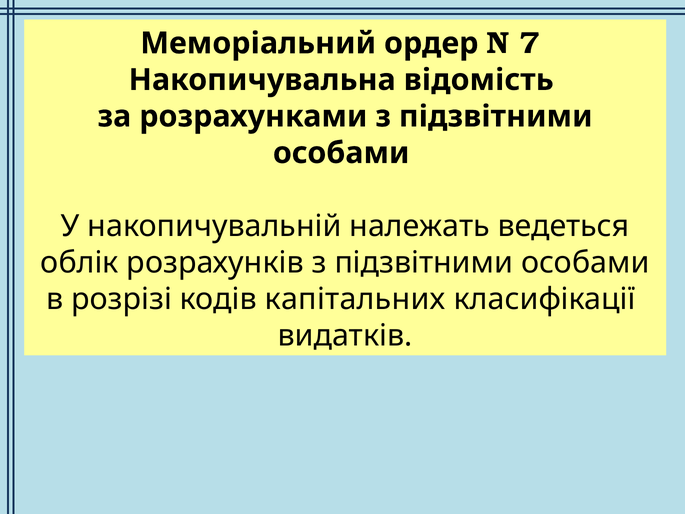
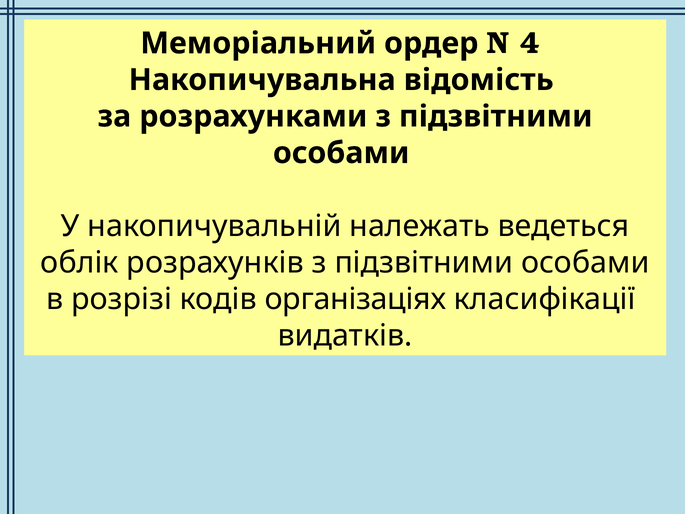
7: 7 -> 4 (530, 43)
капітальних: капітальних -> організаціях (355, 299)
